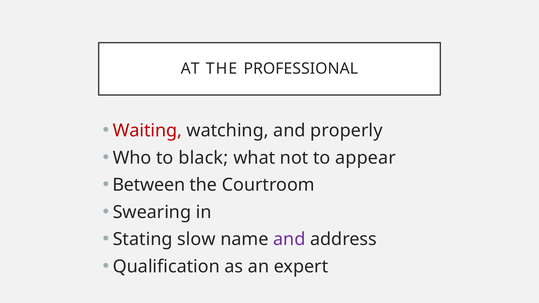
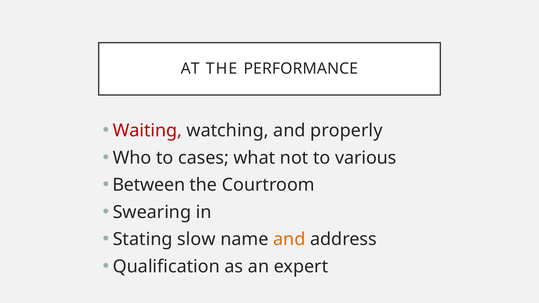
PROFESSIONAL: PROFESSIONAL -> PERFORMANCE (301, 69)
black: black -> cases (204, 158)
appear: appear -> various (366, 158)
and colour: purple -> orange (289, 239)
